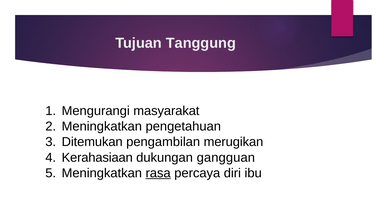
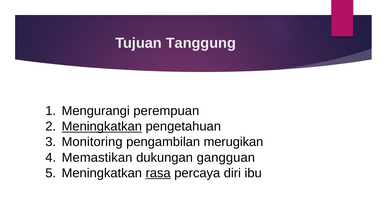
masyarakat: masyarakat -> perempuan (166, 111)
Meningkatkan underline: none -> present (102, 126)
Ditemukan: Ditemukan -> Monitoring (92, 142)
Kerahasiaan: Kerahasiaan -> Memastikan (97, 157)
